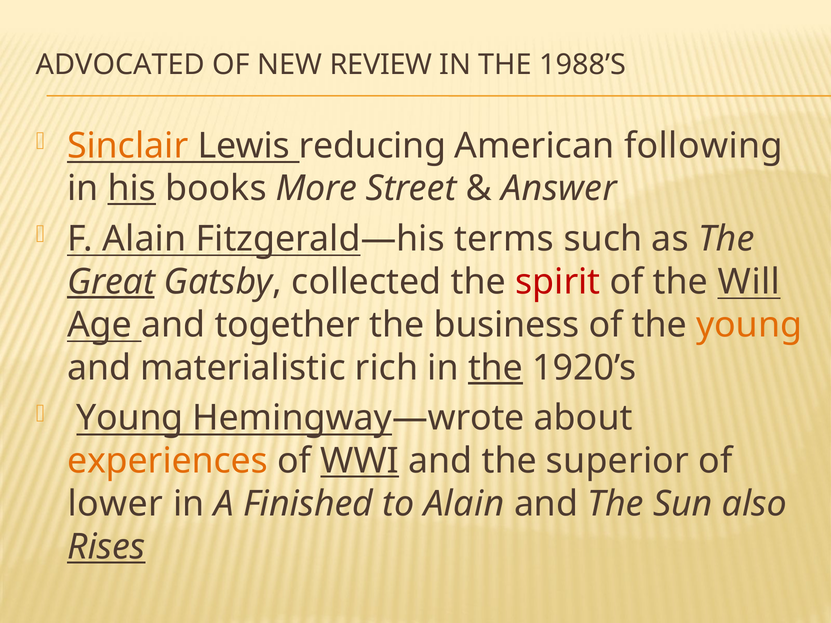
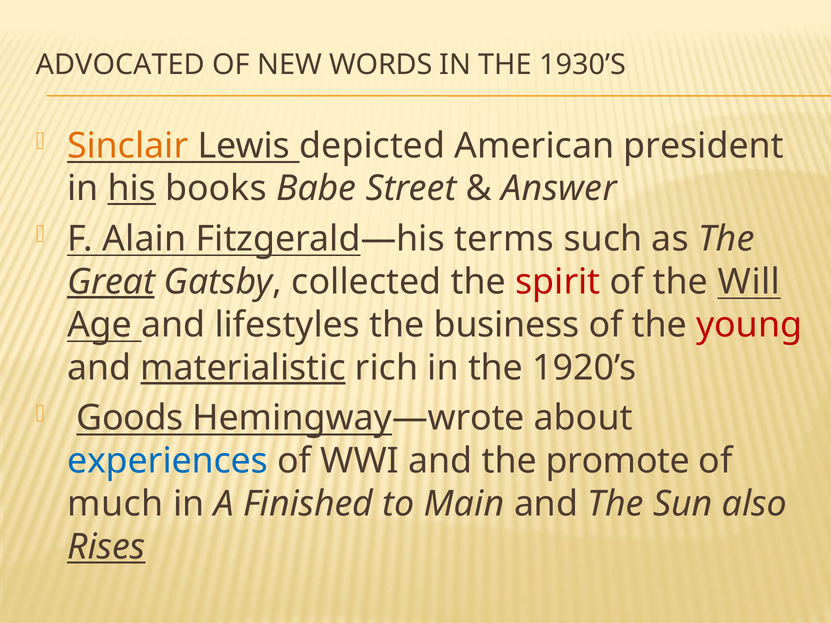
REVIEW: REVIEW -> WORDS (381, 65)
1988’S: 1988’S -> 1930’S (583, 65)
reducing: reducing -> depicted (372, 146)
following: following -> president (704, 146)
More: More -> Babe (316, 189)
together: together -> lifestyles (287, 325)
young colour: orange -> red (749, 325)
materialistic underline: none -> present (243, 368)
the underline: present -> none (496, 368)
Young: Young -> Goods (130, 418)
experiences colour: orange -> blue (168, 461)
WWI underline: present -> none (360, 461)
superior: superior -> promote (618, 461)
lower: lower -> much (115, 504)
to Alain: Alain -> Main (464, 504)
